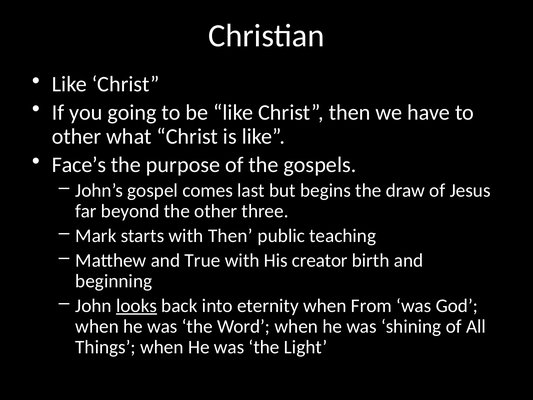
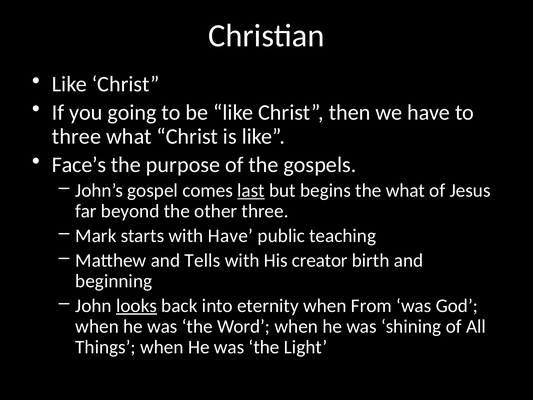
other: other -> three (77, 136)
last underline: none -> present (251, 190)
the draw: draw -> what (405, 190)
with Then: Then -> Have (230, 236)
True: True -> Tells (202, 260)
